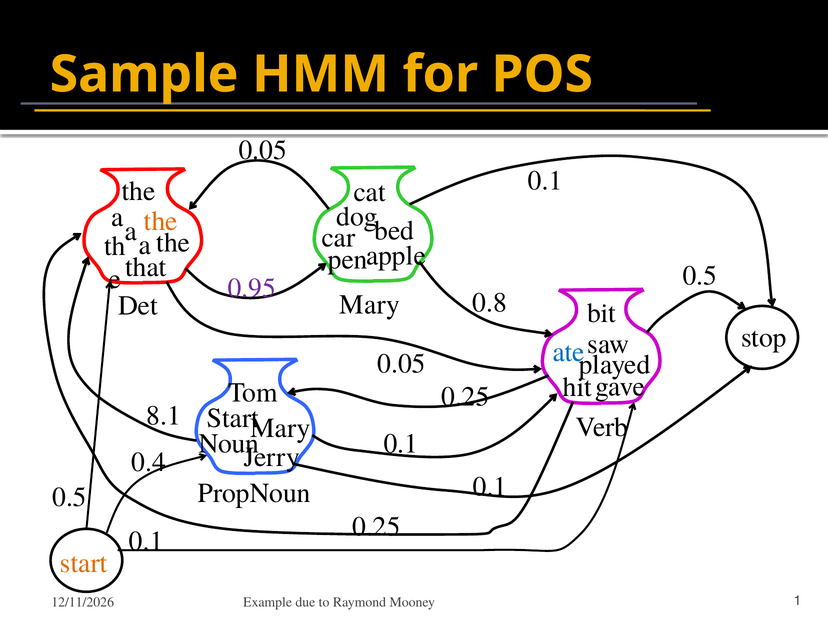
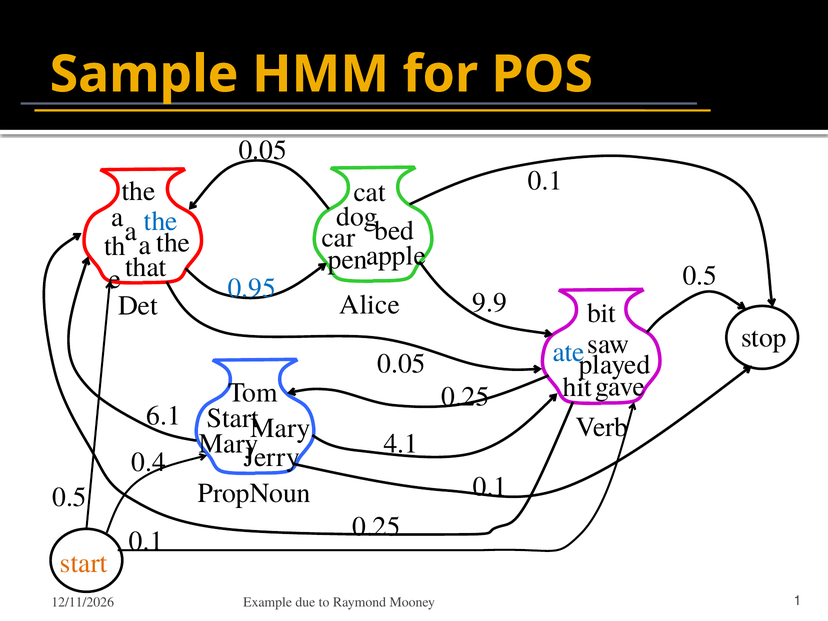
the colour: orange -> blue (161, 221)
0.95 colour: purple -> blue (252, 288)
0.8: 0.8 -> 9.9 (490, 303)
Mary: Mary -> Alice (370, 305)
8.1: 8.1 -> 6.1 (164, 415)
Noun: Noun -> Mary (229, 444)
0.1: 0.1 -> 4.1 (401, 444)
